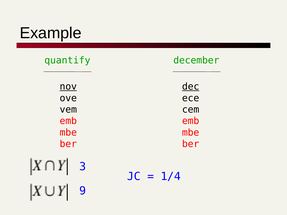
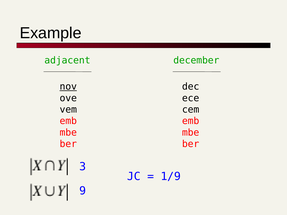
quantify: quantify -> adjacent (67, 60)
dec underline: present -> none (191, 87)
1/4: 1/4 -> 1/9 (171, 177)
